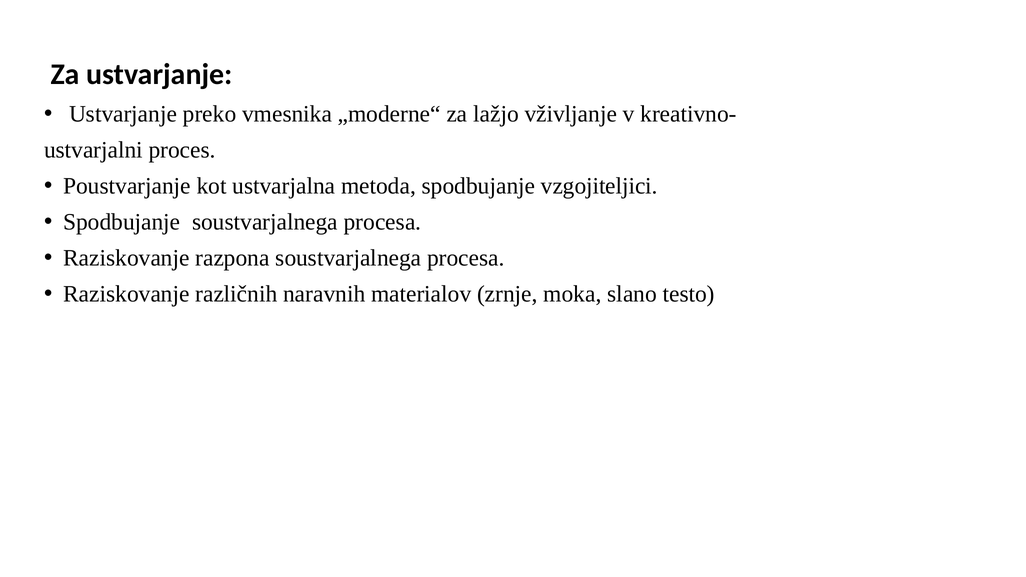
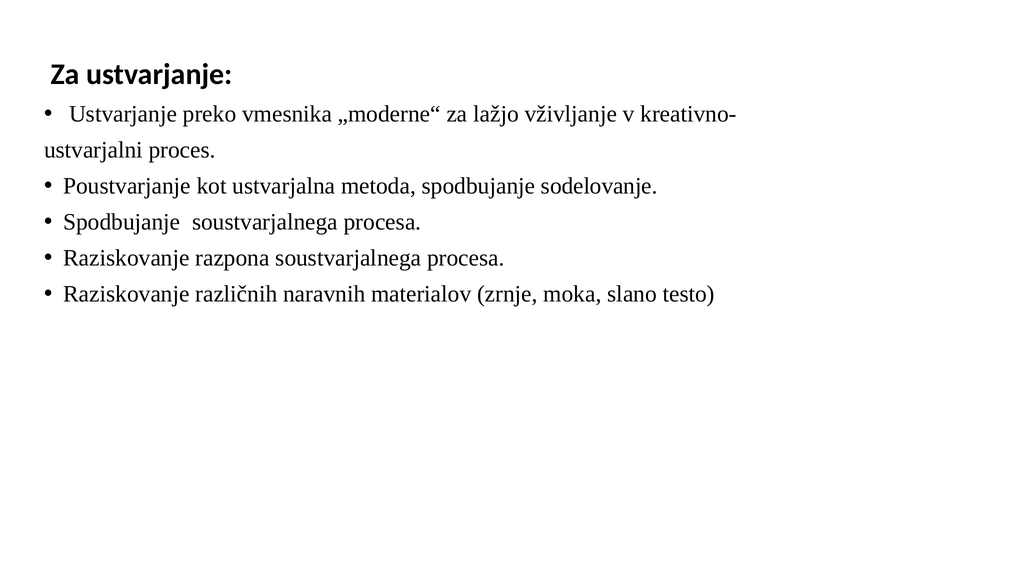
vzgojiteljici: vzgojiteljici -> sodelovanje (599, 186)
